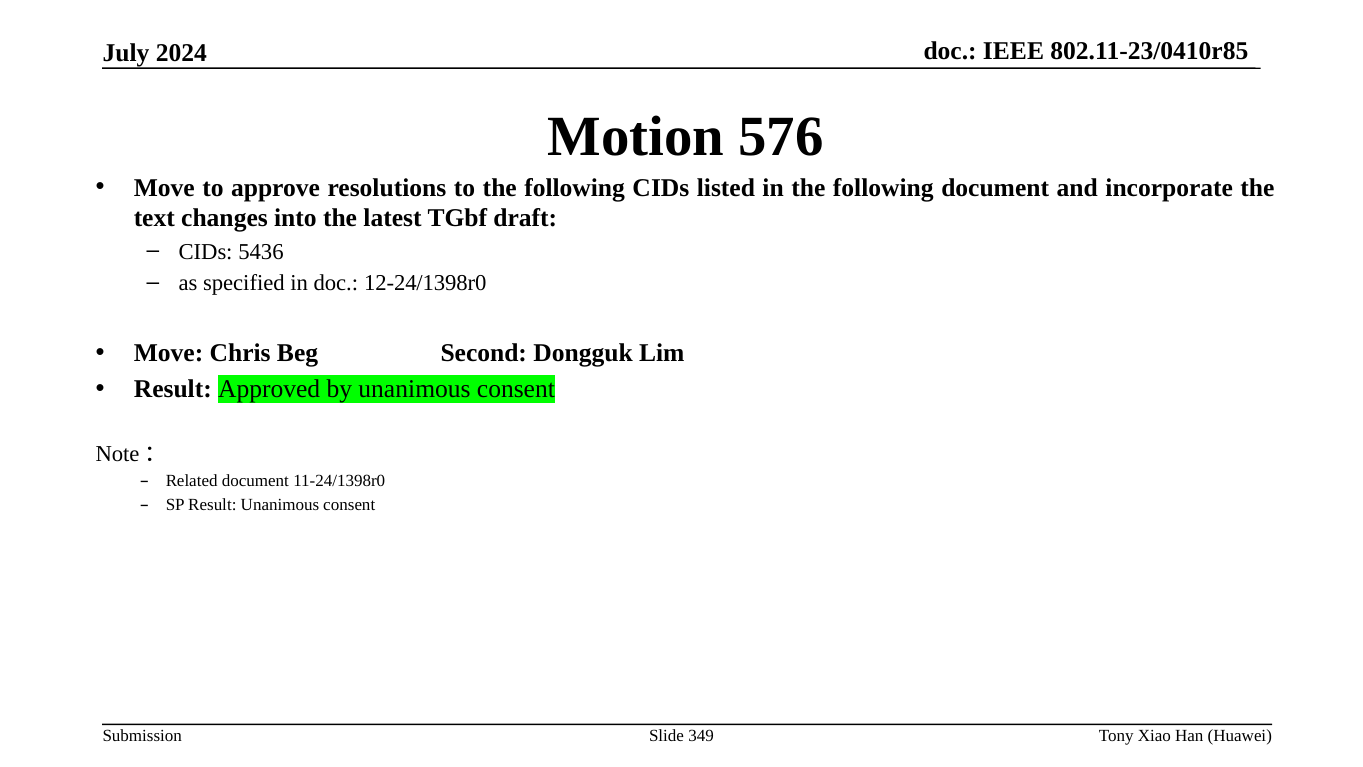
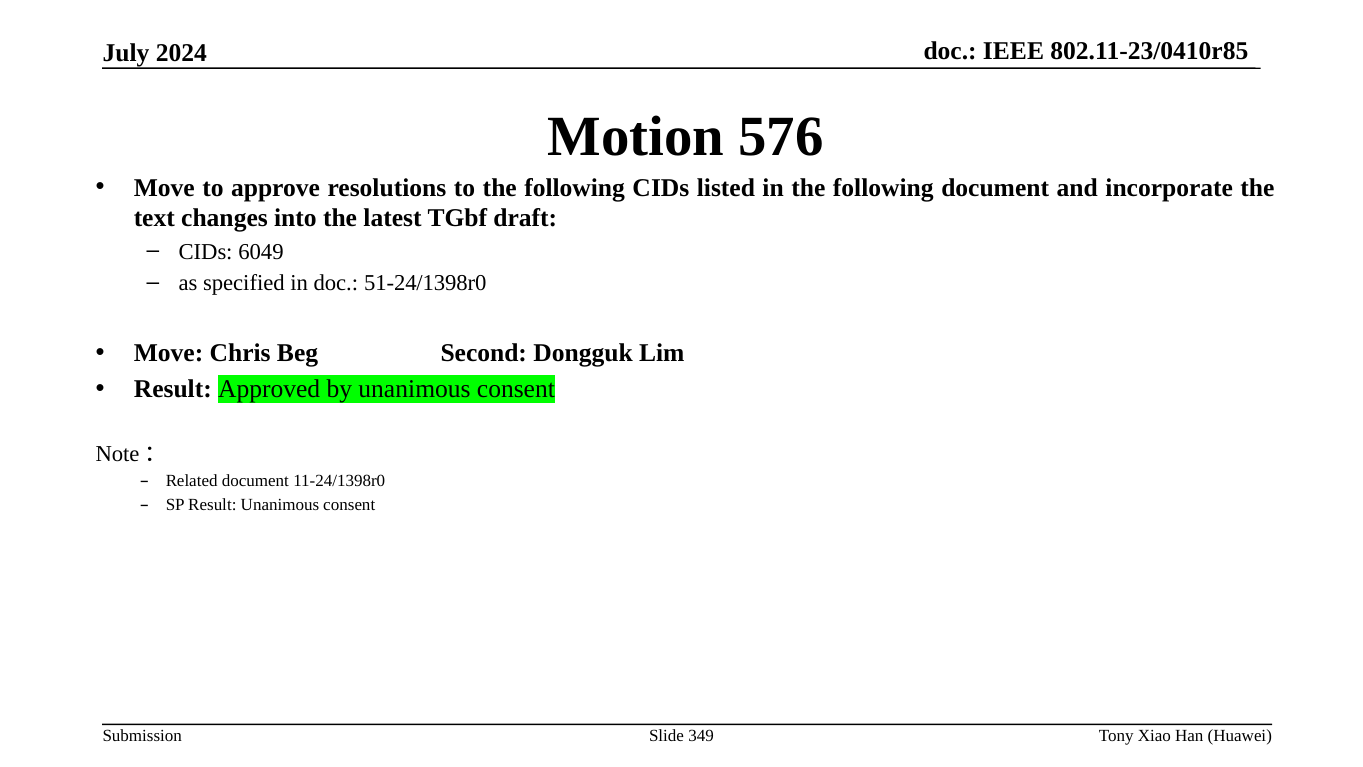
5436: 5436 -> 6049 (261, 252)
12-24/1398r0: 12-24/1398r0 -> 51-24/1398r0 (425, 283)
